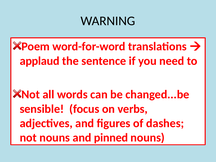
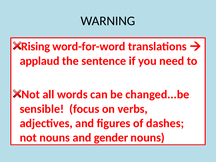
Poem: Poem -> Rising (36, 47)
pinned: pinned -> gender (111, 138)
